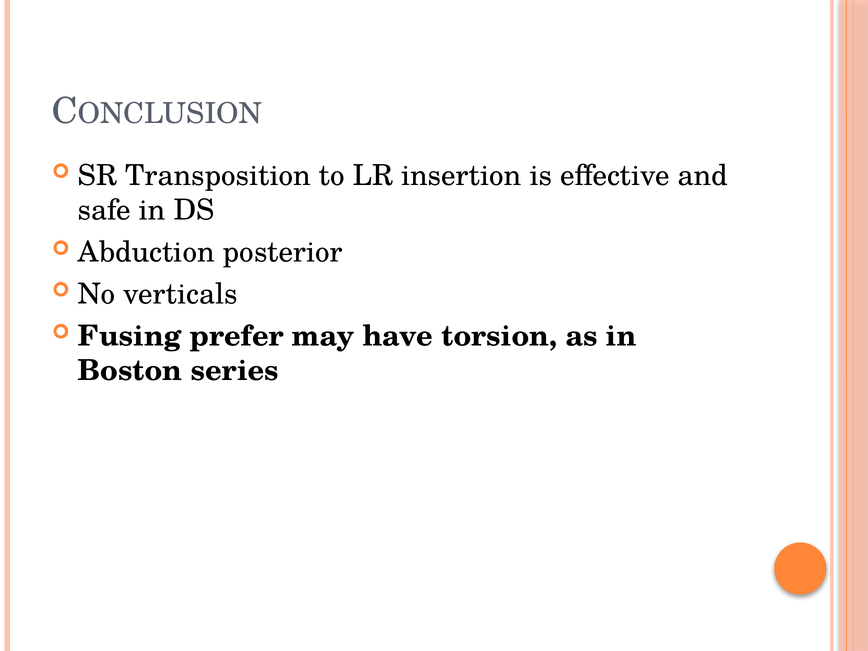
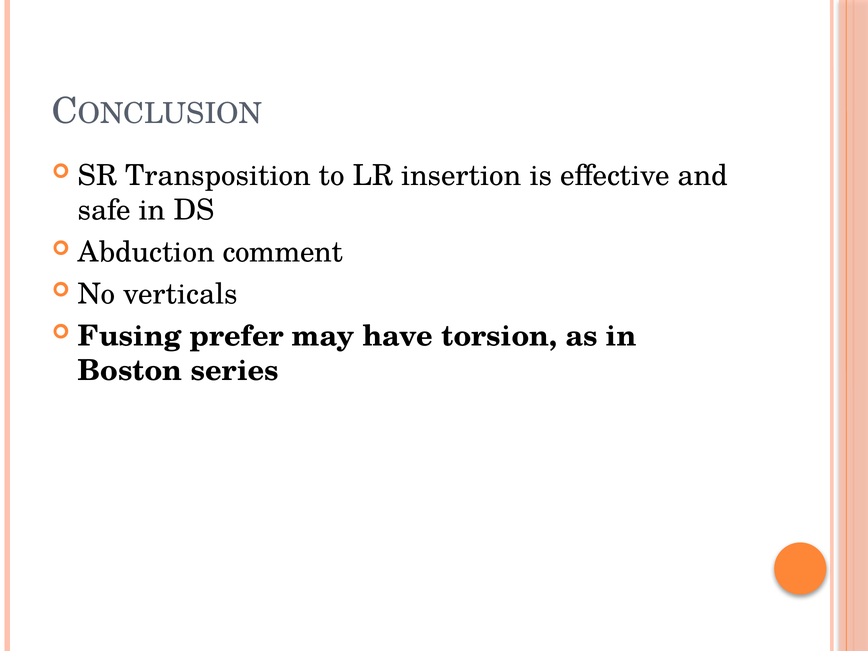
posterior: posterior -> comment (283, 252)
